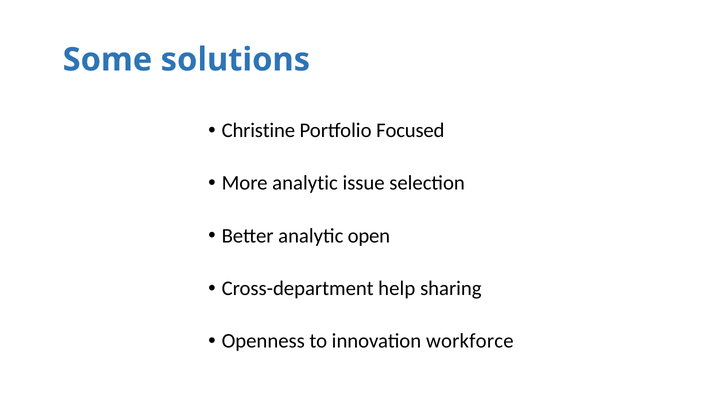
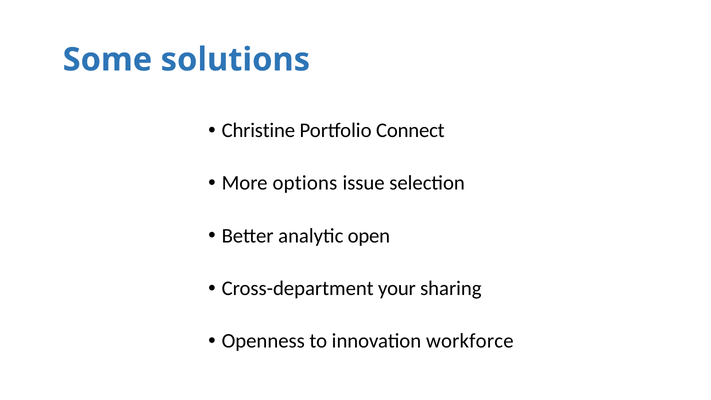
Focused: Focused -> Connect (410, 130)
More analytic: analytic -> options (305, 183)
help: help -> your (397, 288)
